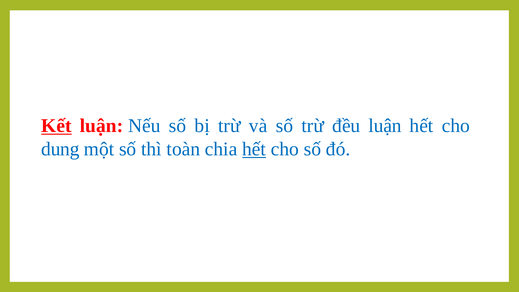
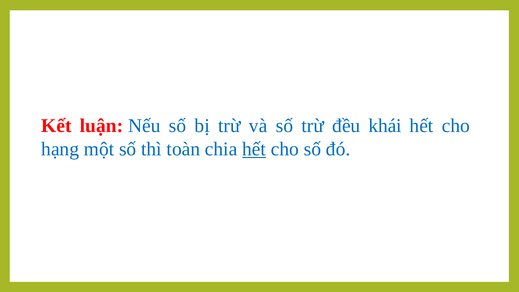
Kết underline: present -> none (56, 126)
đều luận: luận -> khái (385, 126)
dung: dung -> hạng (60, 149)
